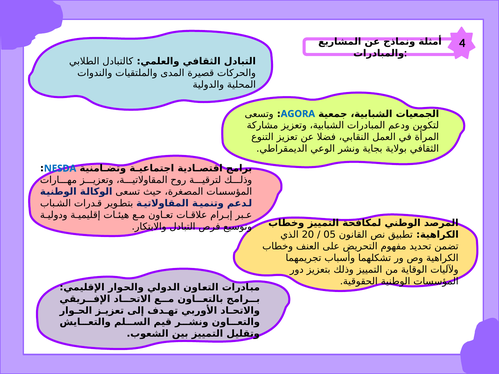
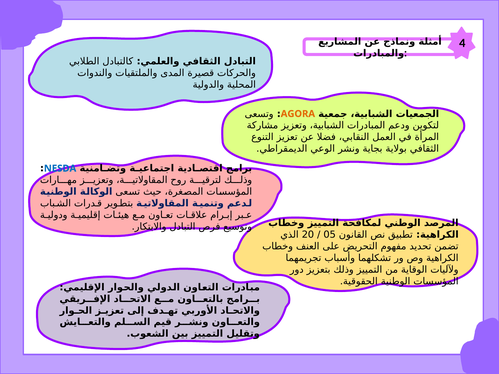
AGORA colour: blue -> orange (298, 114)
